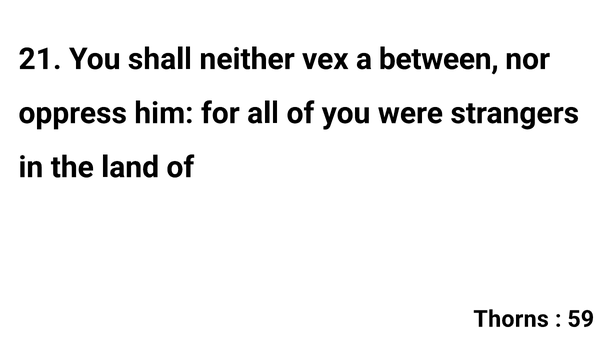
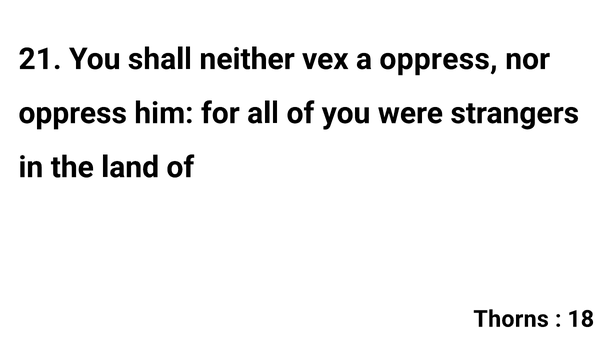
a between: between -> oppress (438, 59)
59: 59 -> 18 (581, 319)
